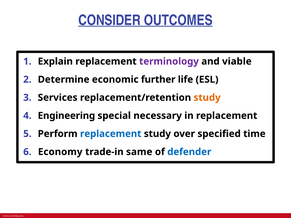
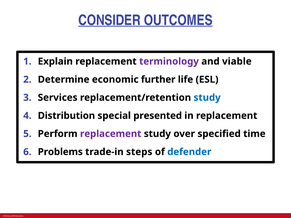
study colour: orange -> blue (207, 98)
Engineering: Engineering -> Distribution (66, 116)
necessary: necessary -> presented (158, 116)
replacement colour: blue -> purple (111, 134)
Economy: Economy -> Problems (60, 152)
same: same -> steps (139, 152)
